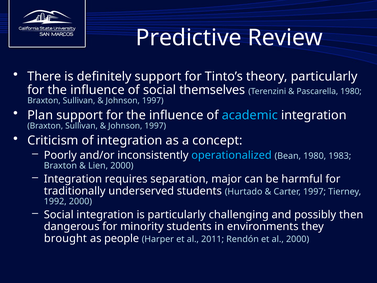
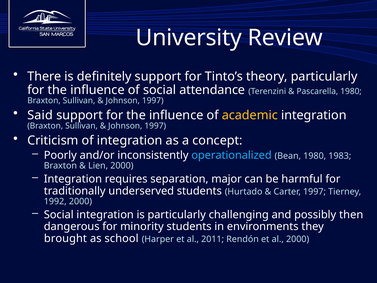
Predictive: Predictive -> University (189, 38)
themselves: themselves -> attendance (212, 90)
Plan: Plan -> Said (40, 115)
academic colour: light blue -> yellow (250, 115)
people: people -> school (122, 238)
